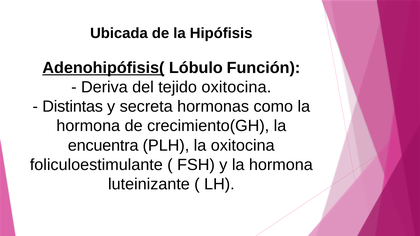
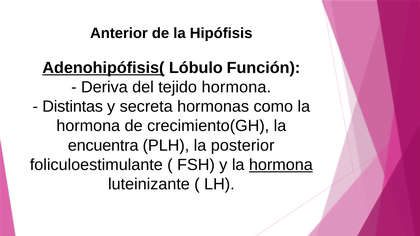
Ubicada: Ubicada -> Anterior (119, 33)
tejido oxitocina: oxitocina -> hormona (236, 87)
la oxitocina: oxitocina -> posterior (243, 146)
hormona underline: none -> present (281, 165)
